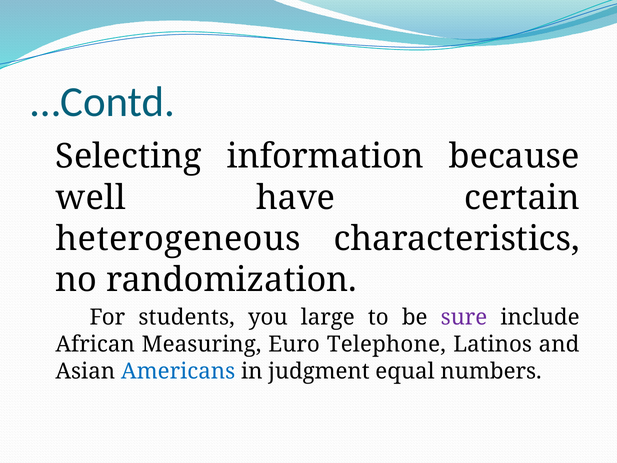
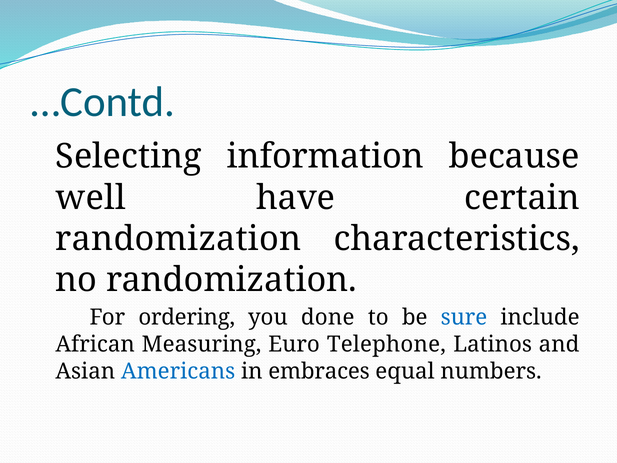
heterogeneous: heterogeneous -> randomization (178, 239)
students: students -> ordering (187, 317)
large: large -> done (328, 317)
sure colour: purple -> blue (464, 317)
judgment: judgment -> embraces (319, 371)
